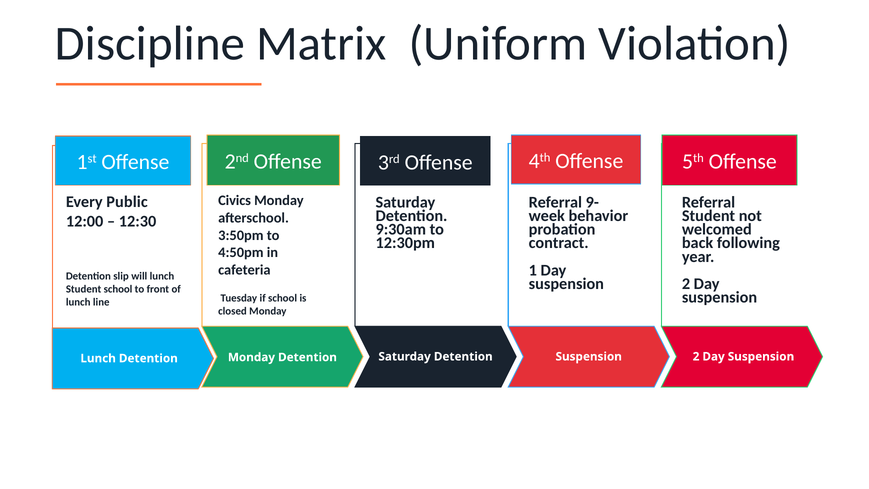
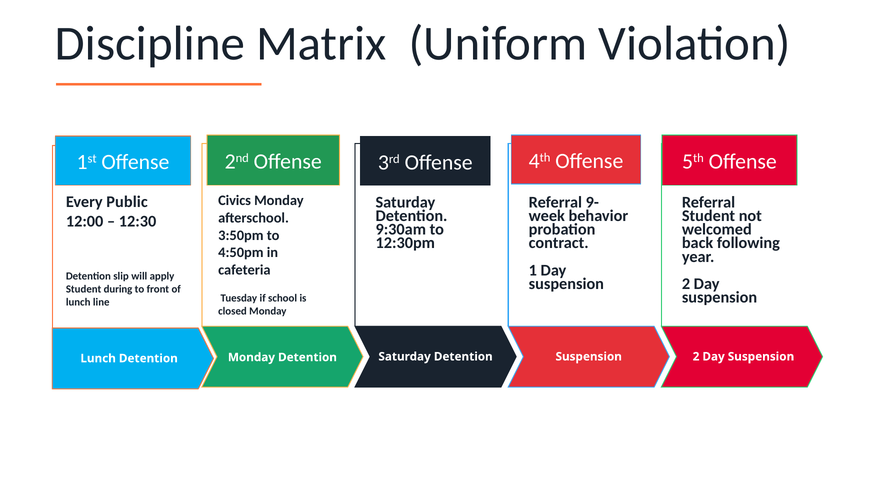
will lunch: lunch -> apply (162, 276)
Student school: school -> during (118, 289)
